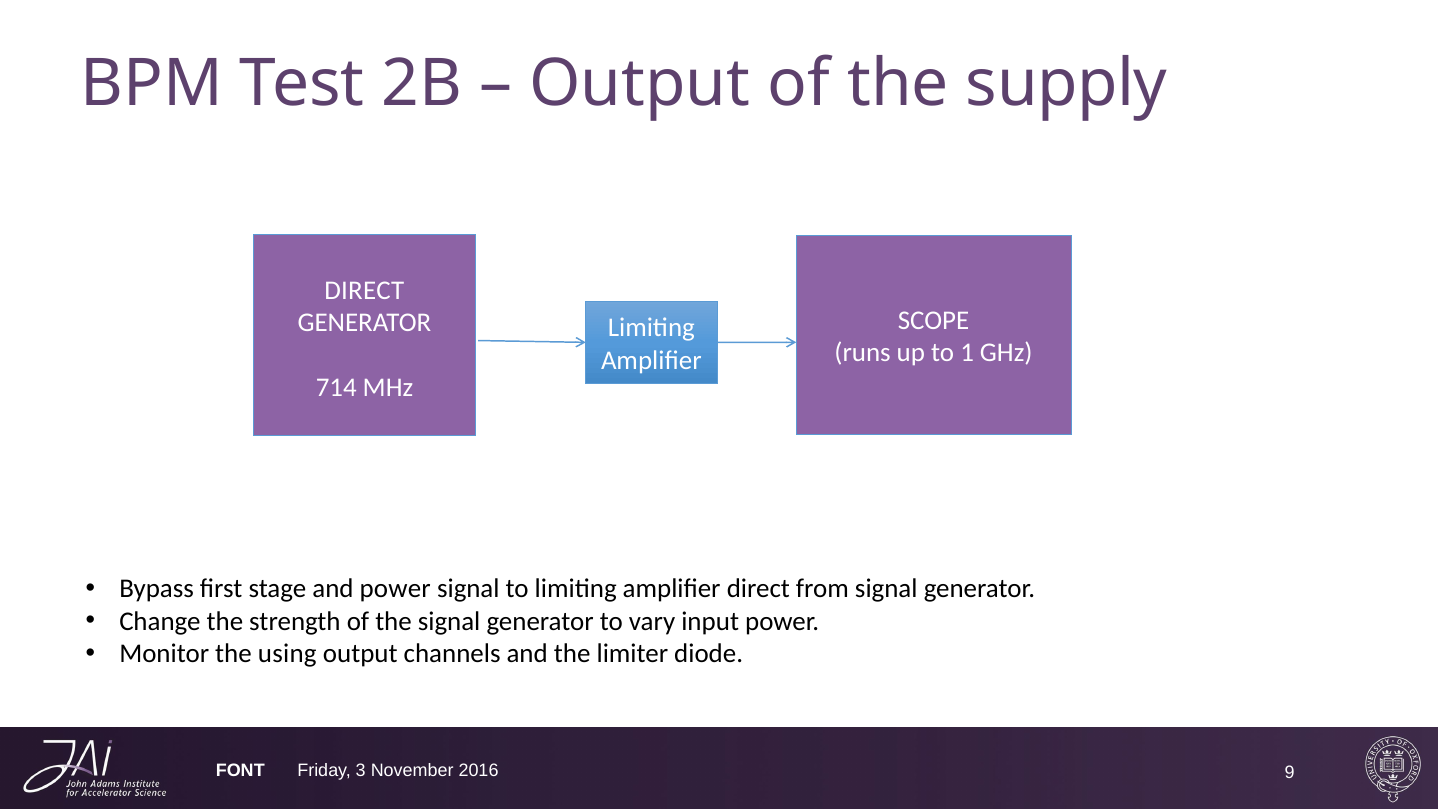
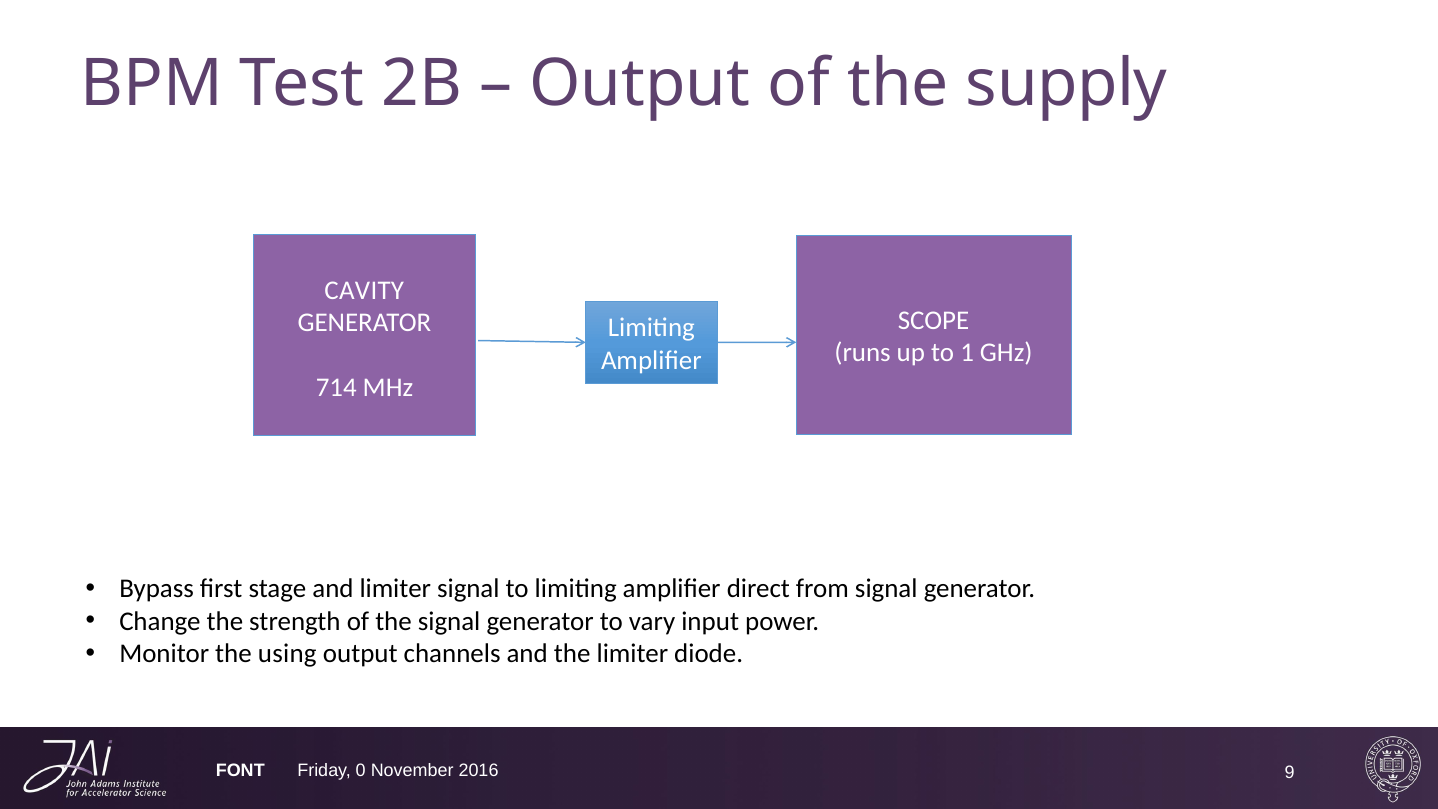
DIRECT: DIRECT -> CAVITY (364, 290)
and power: power -> limiter (395, 589)
3: 3 -> 0 (361, 770)
